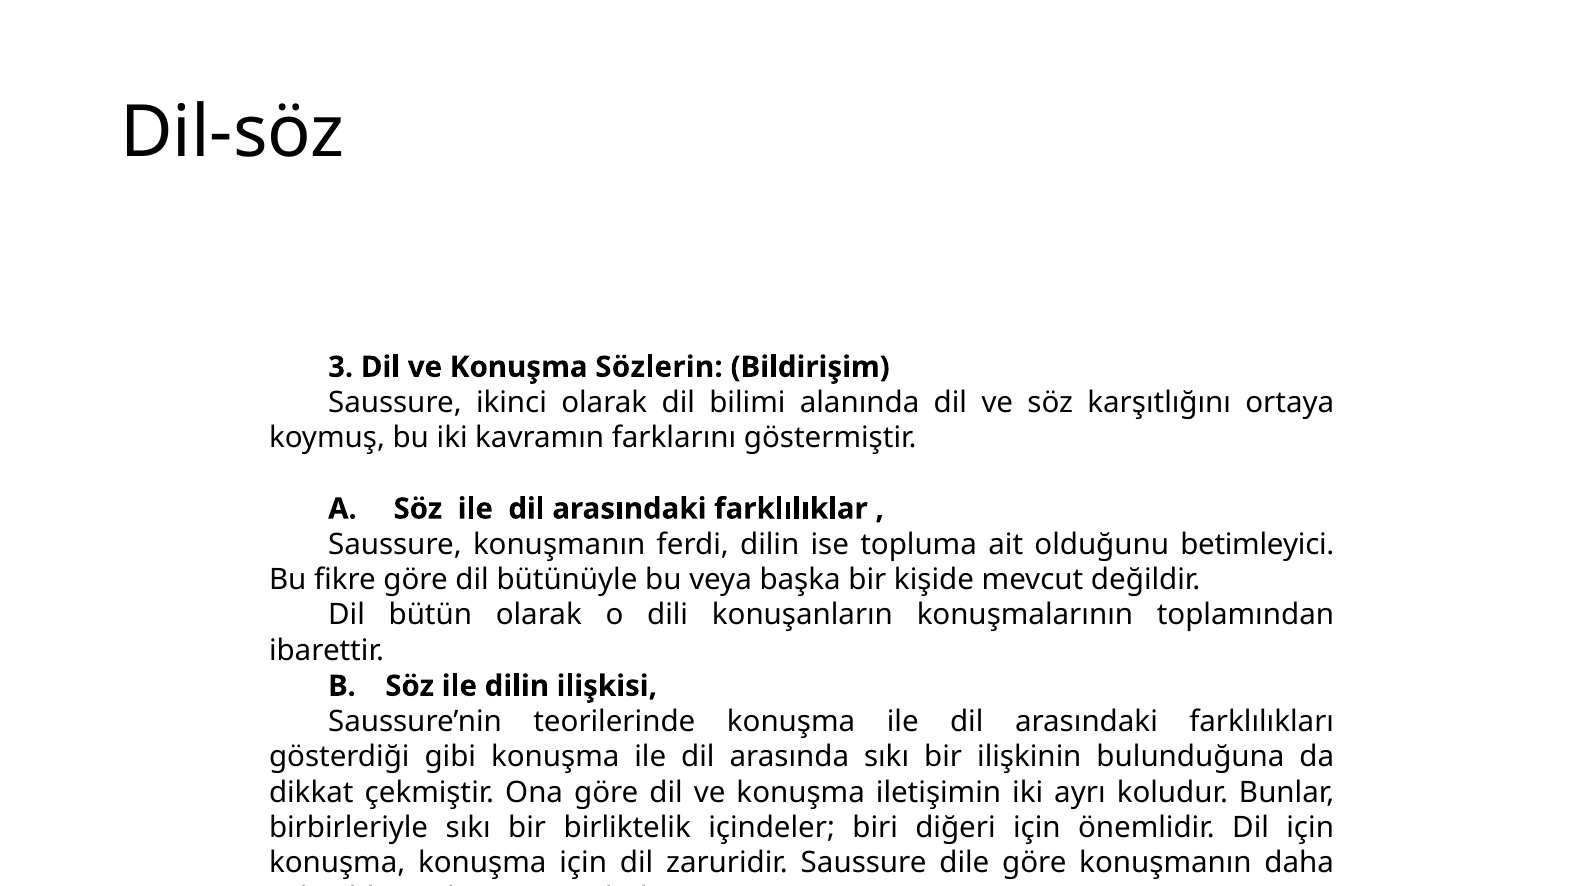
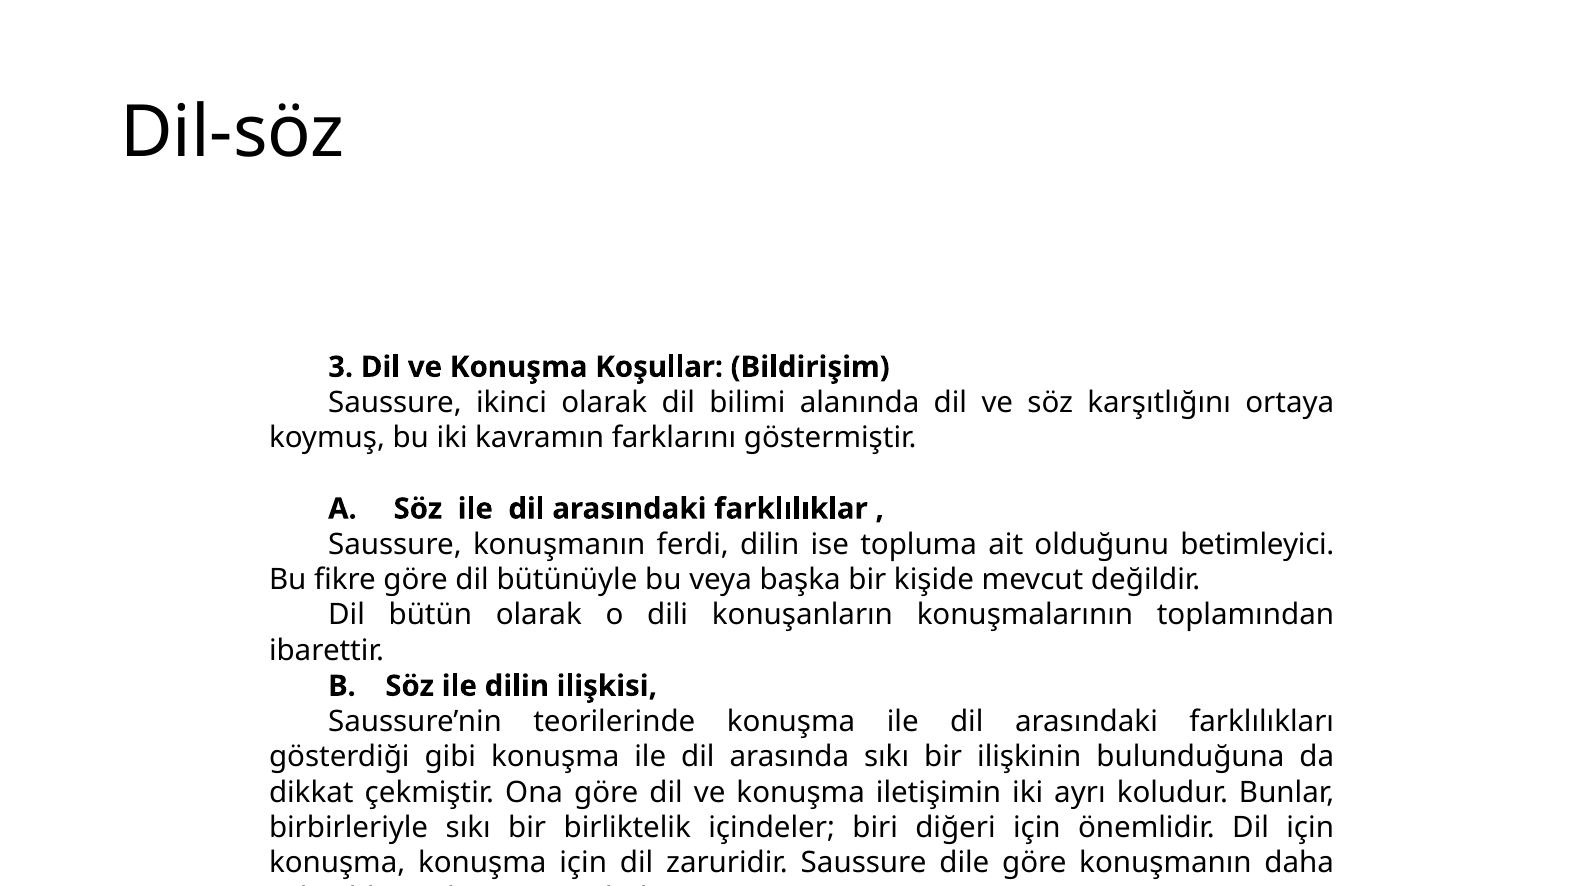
Sözlerin: Sözlerin -> Koşullar (659, 367)
